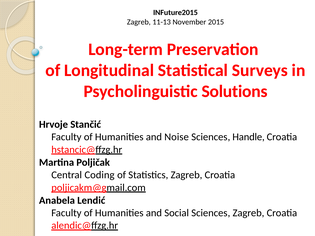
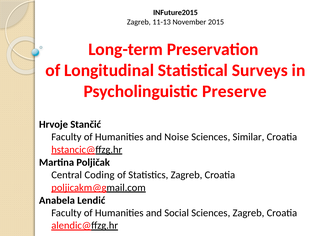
Solutions: Solutions -> Preserve (234, 91)
Handle: Handle -> Similar (248, 137)
